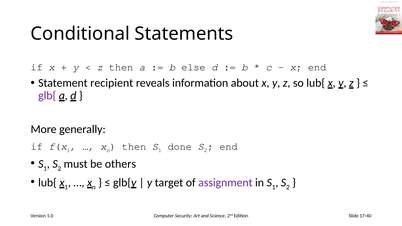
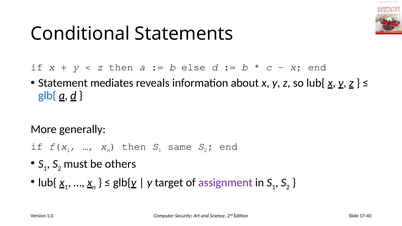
recipient: recipient -> mediates (112, 83)
glb{ colour: purple -> blue (47, 96)
done: done -> same (180, 147)
